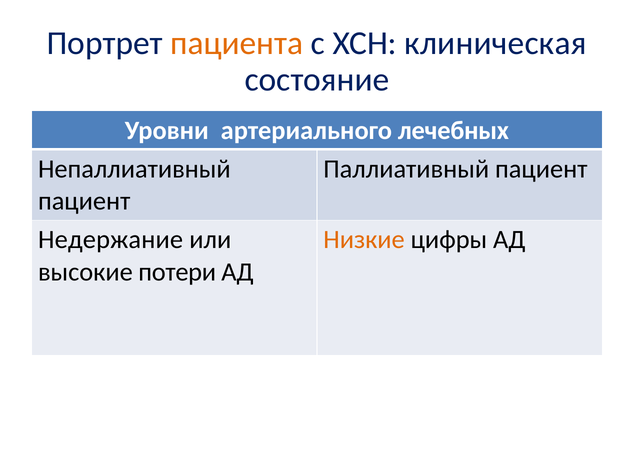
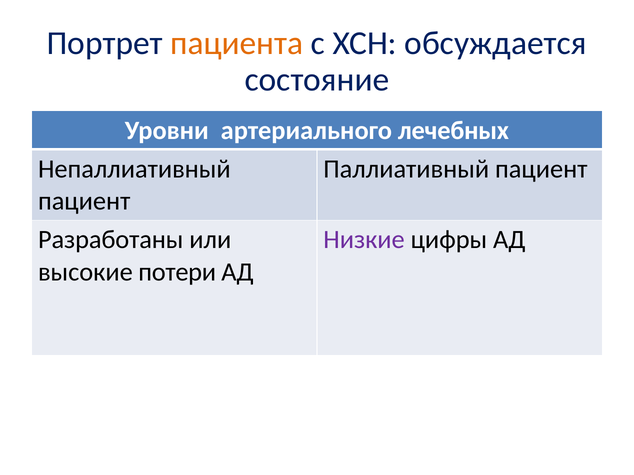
клиническая: клиническая -> обсуждается (496, 43)
Недержание: Недержание -> Разработаны (111, 240)
Низкие colour: orange -> purple (364, 240)
